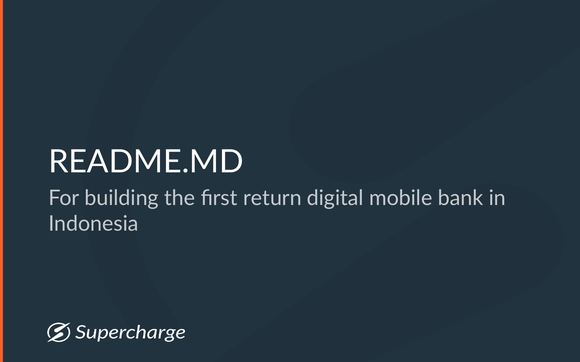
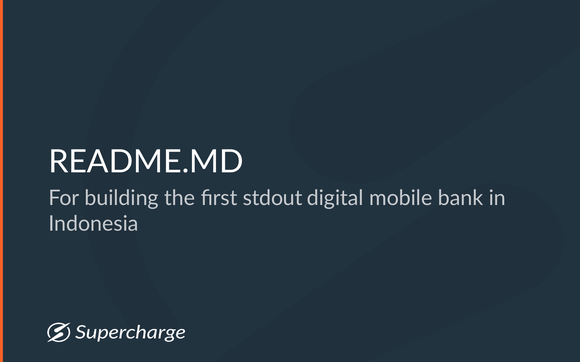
return: return -> stdout (273, 198)
